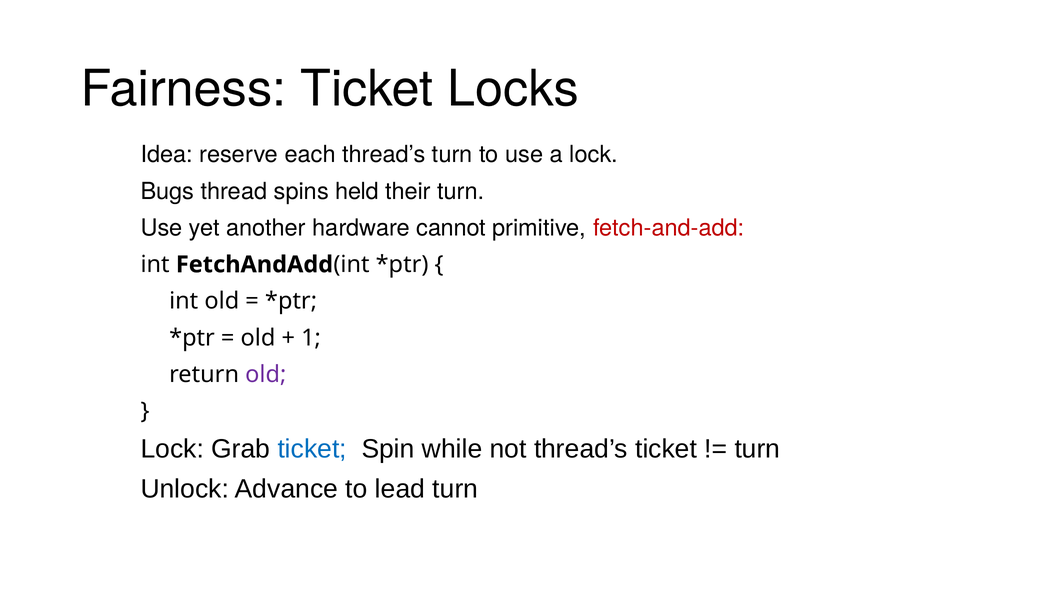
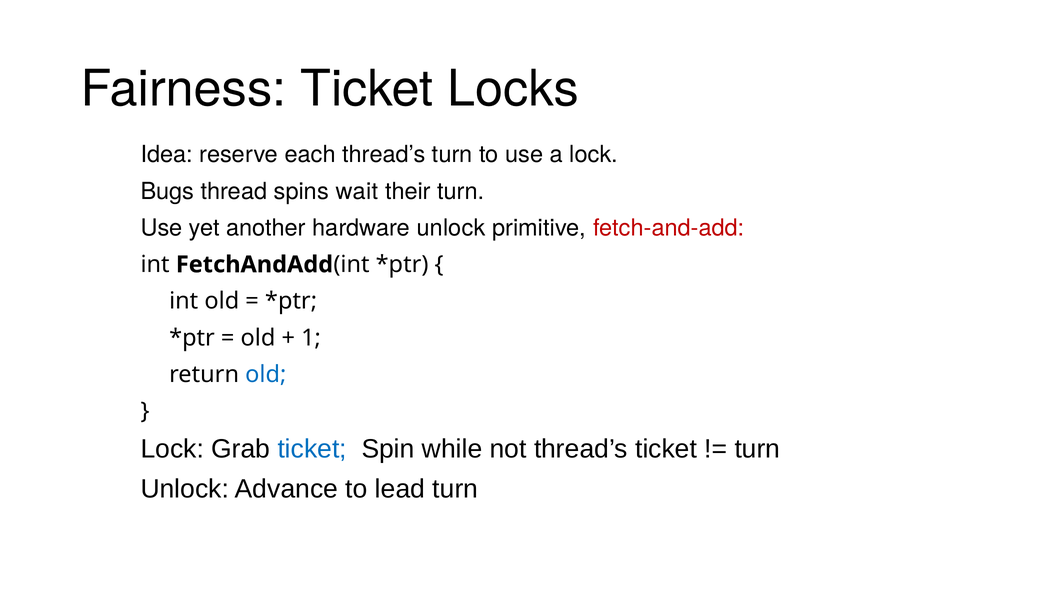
held: held -> wait (357, 191)
hardware cannot: cannot -> unlock (451, 228)
old colour: purple -> blue (266, 374)
